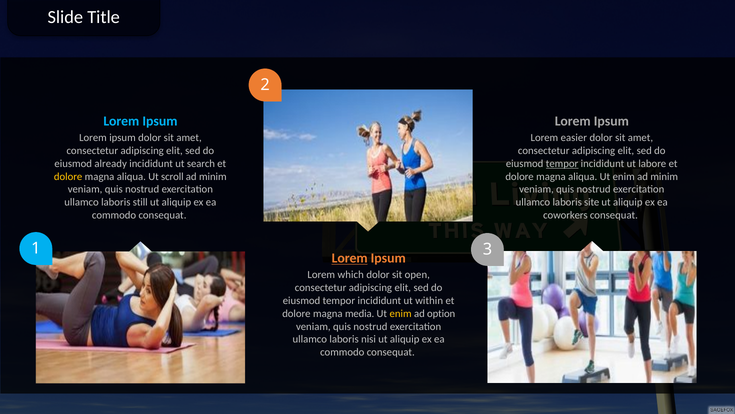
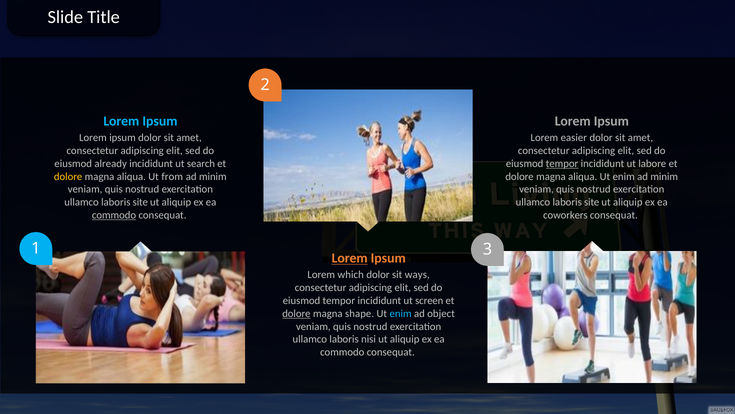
scroll: scroll -> from (172, 176)
still: still -> site (140, 202)
commodo underline: none -> present (114, 215)
open: open -> ways (417, 275)
within: within -> screen (429, 300)
dolore underline: none -> present (296, 313)
media: media -> shape (360, 313)
enim colour: yellow -> light blue (401, 313)
option: option -> object (441, 313)
